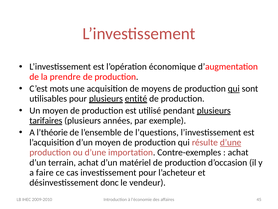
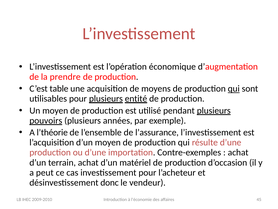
mots: mots -> table (59, 88)
tarifaires: tarifaires -> pouvoirs (46, 120)
l’questions: l’questions -> l’assurance (157, 132)
d’une underline: present -> none (231, 142)
faire: faire -> peut (45, 172)
